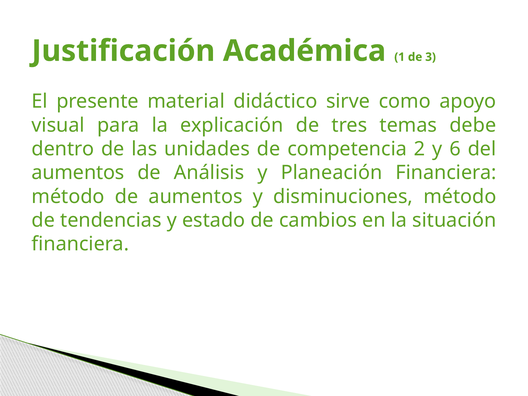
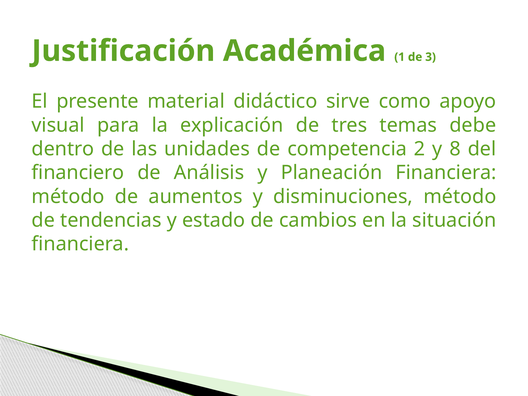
6: 6 -> 8 (455, 149)
aumentos: aumentos -> financiero (78, 173)
